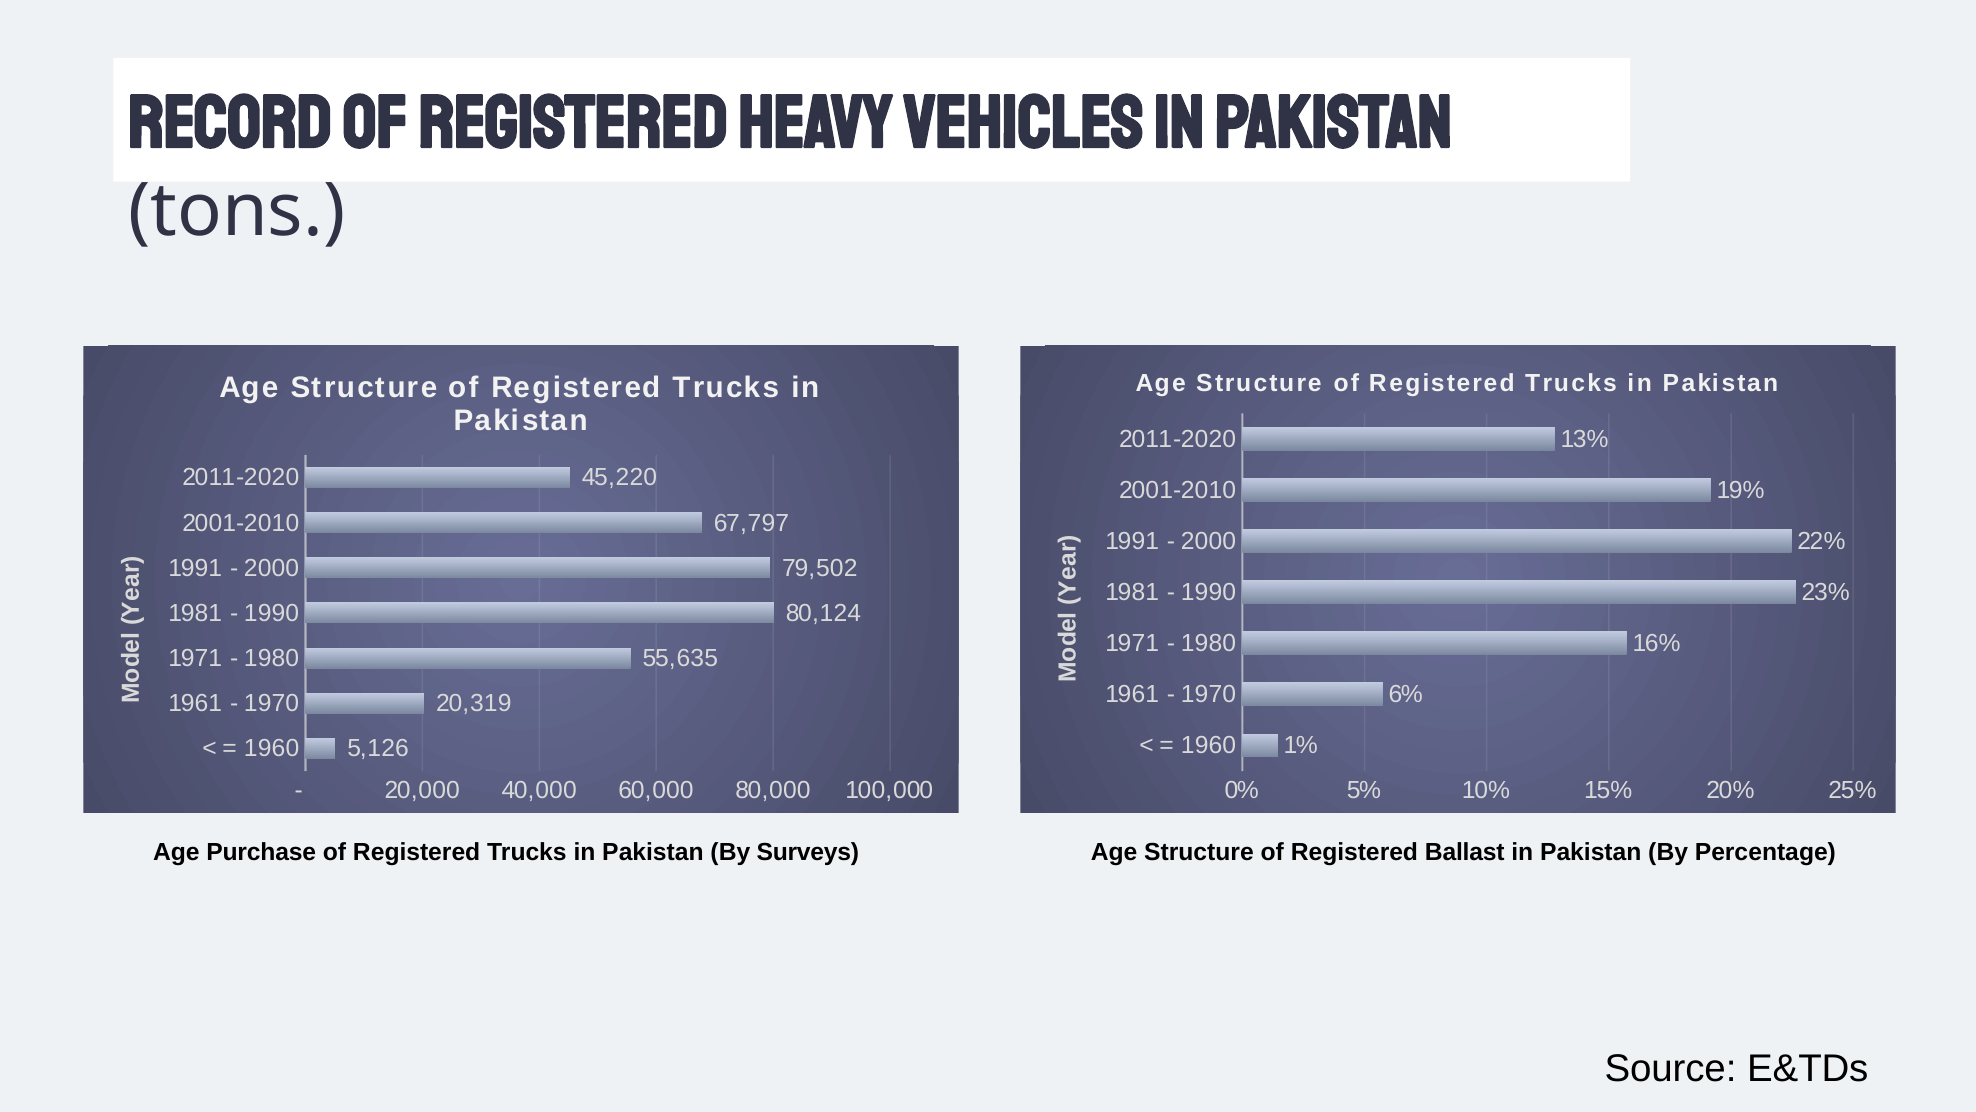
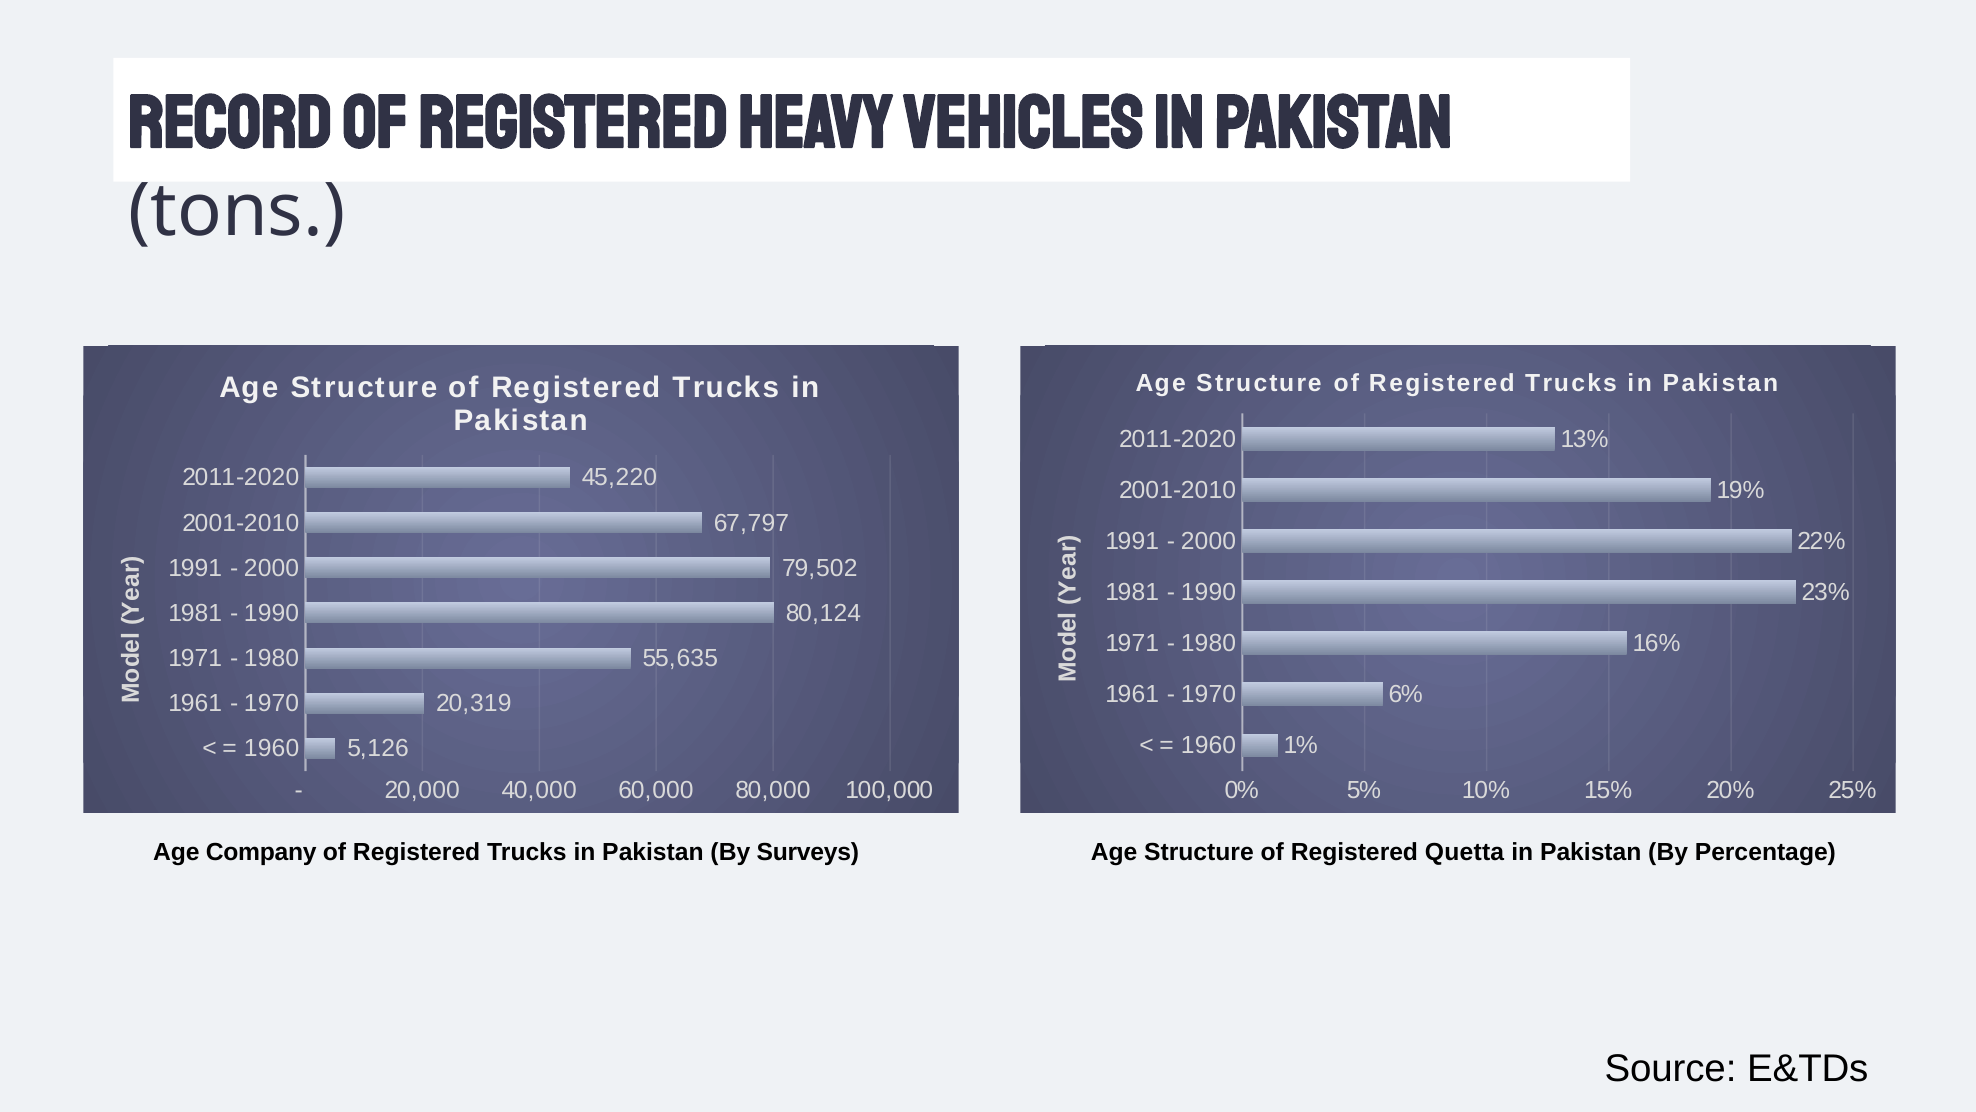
Purchase: Purchase -> Company (261, 852)
Ballast: Ballast -> Quetta (1465, 852)
